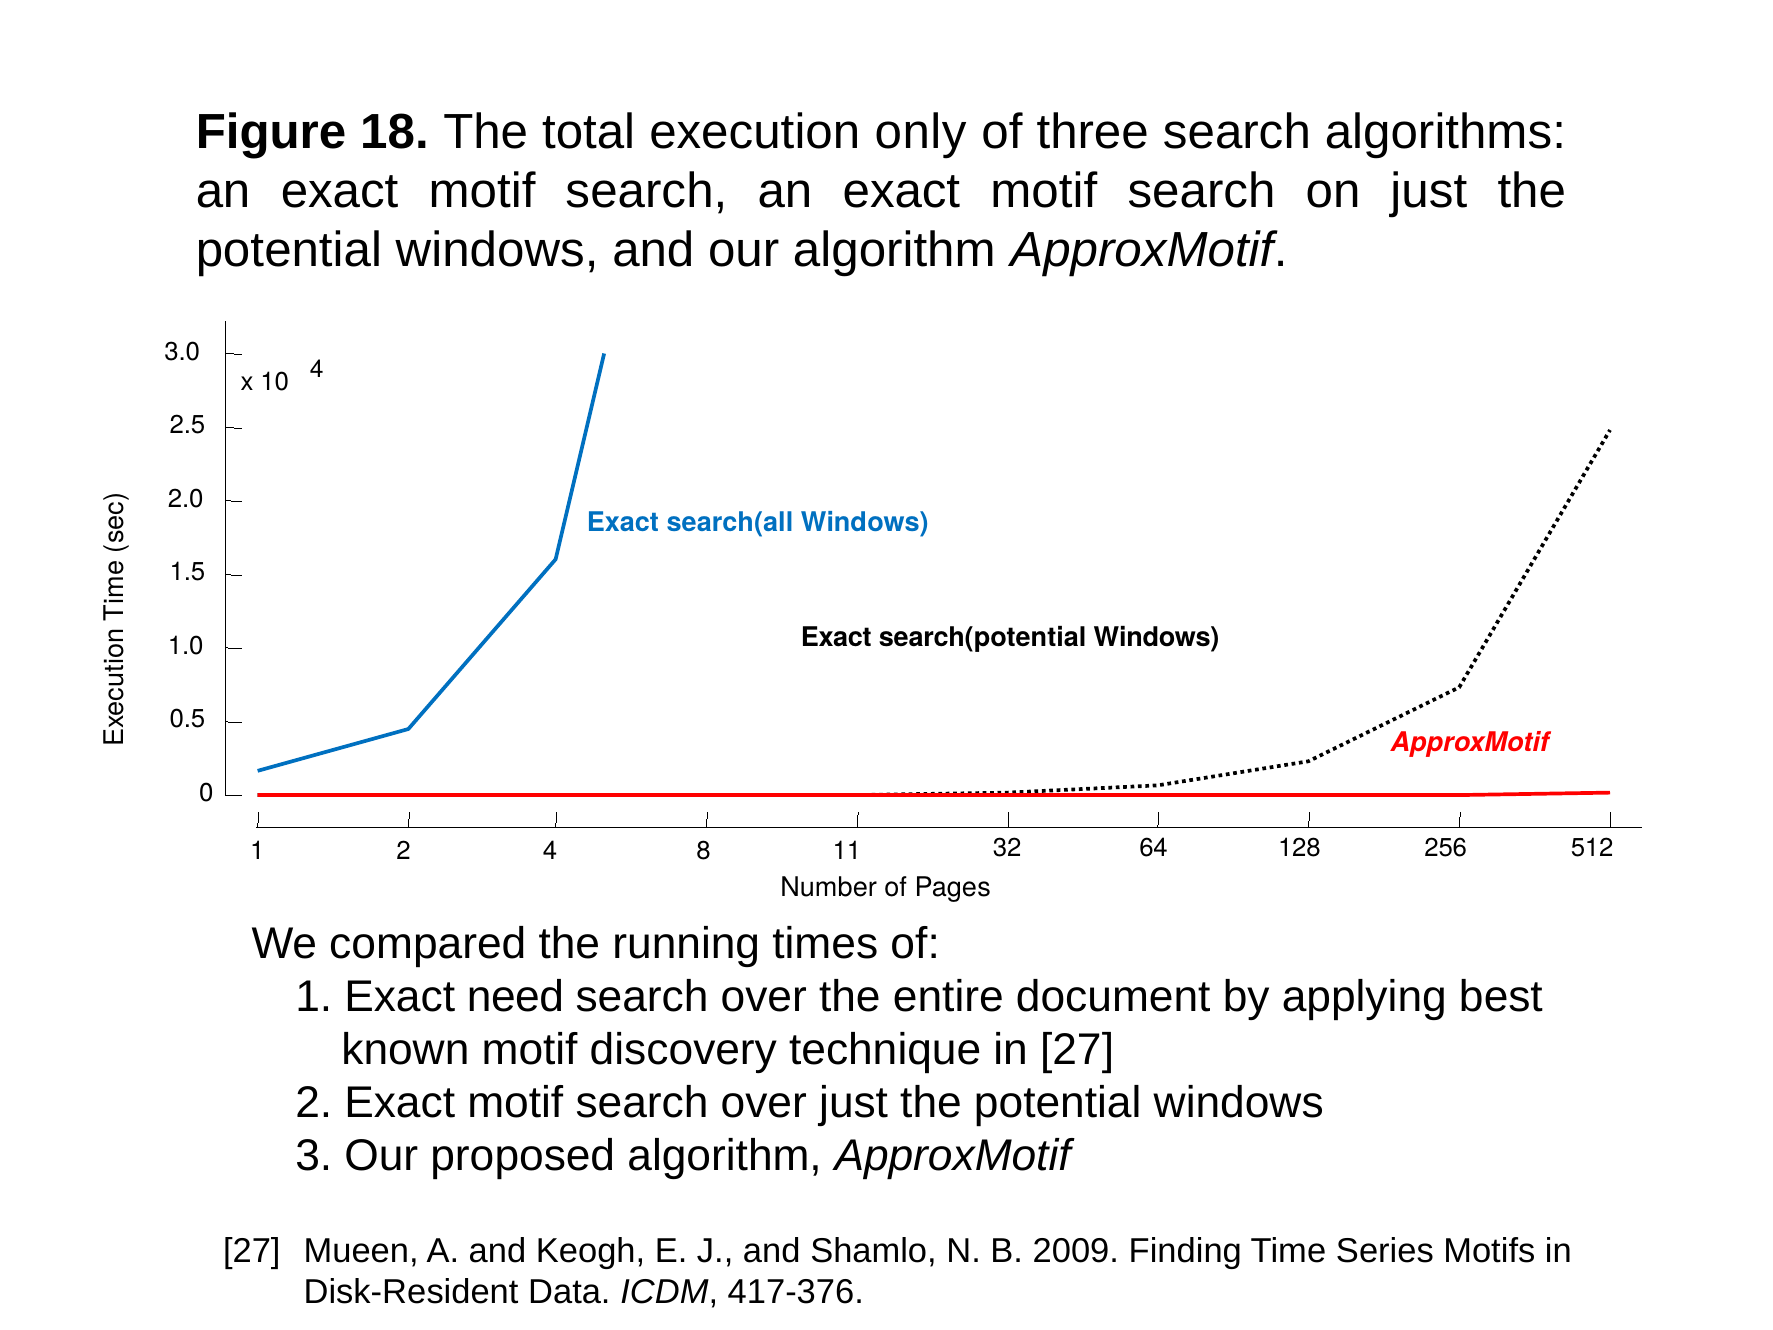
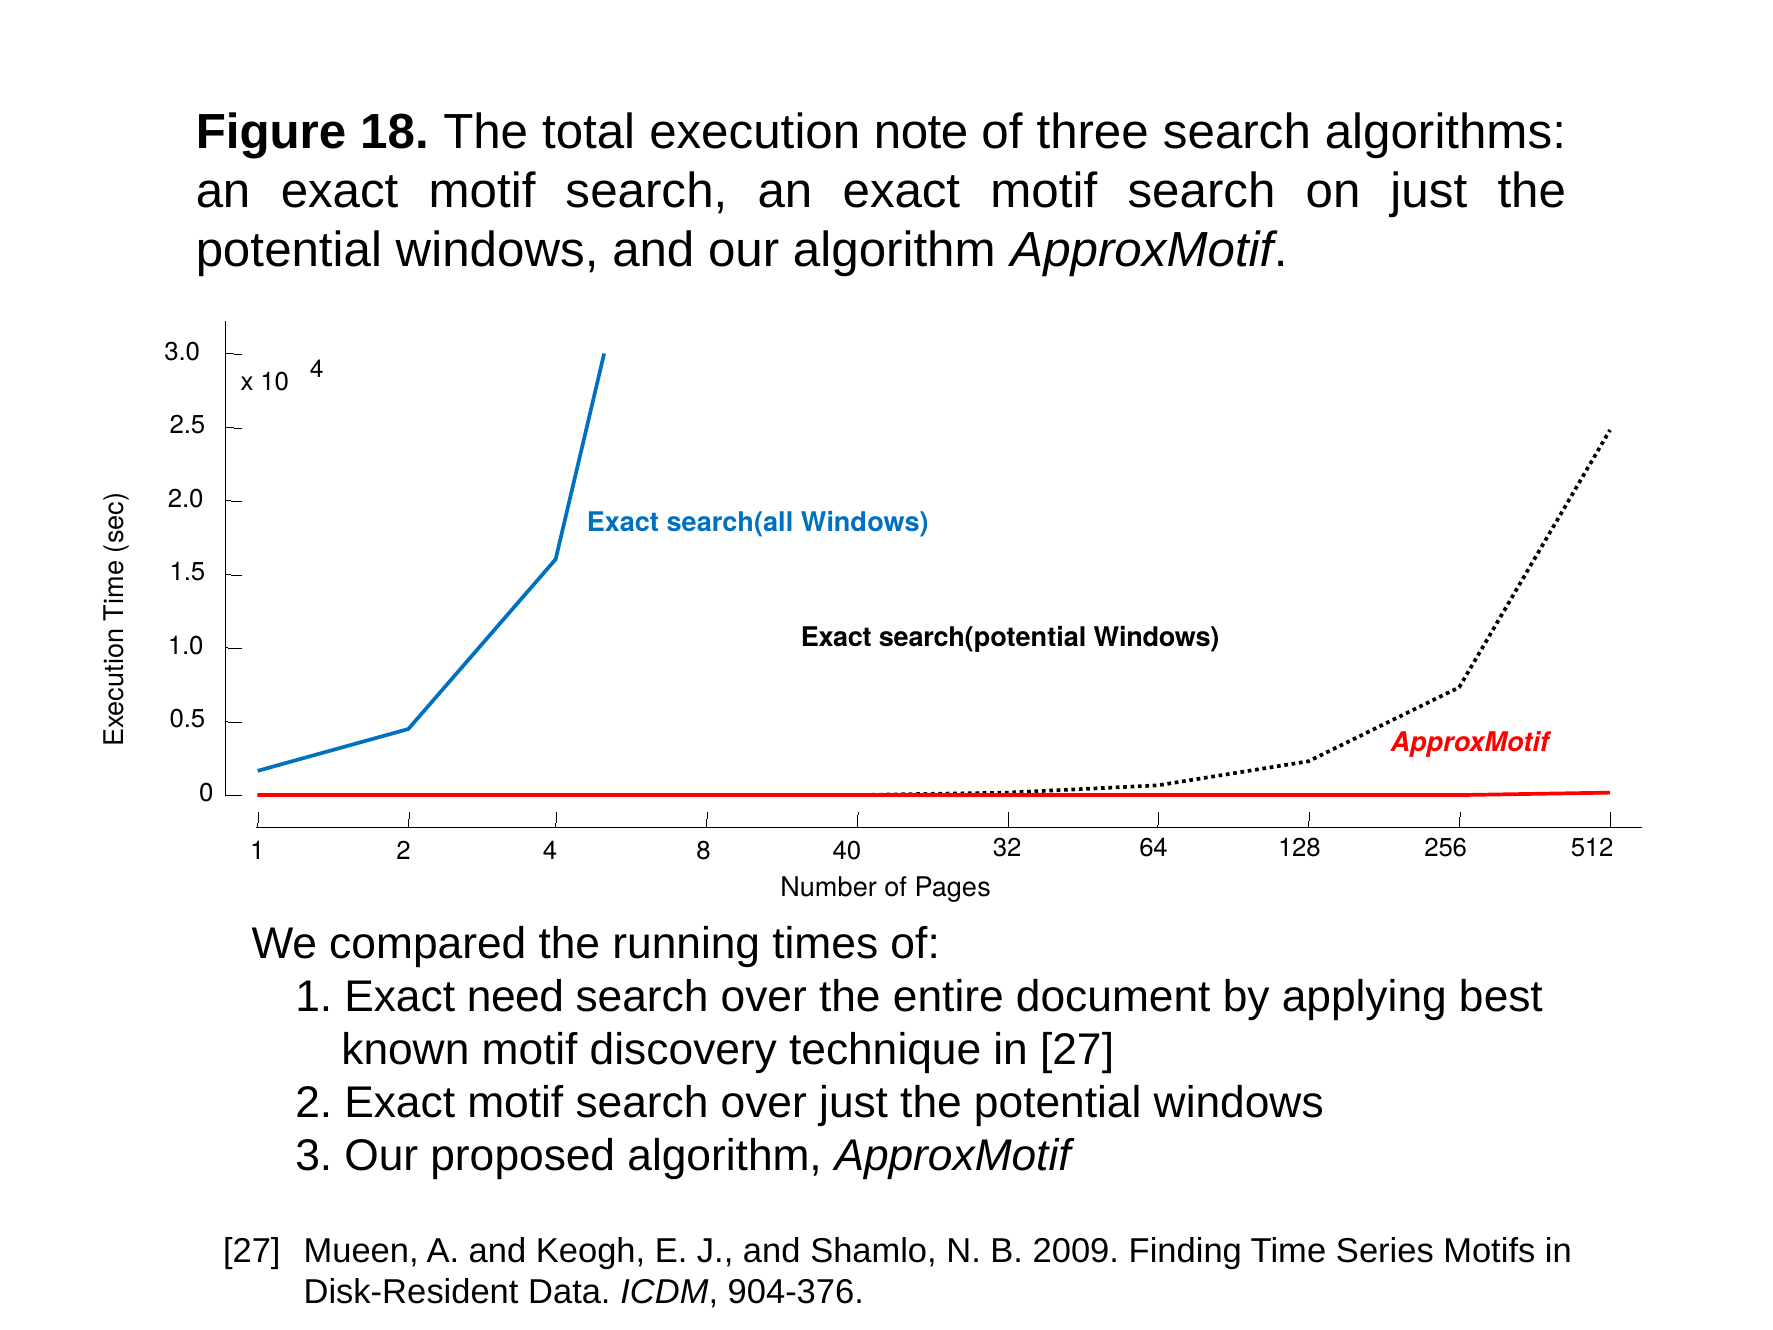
only: only -> note (921, 132)
11: 11 -> 40 (847, 851)
417-376: 417-376 -> 904-376 (796, 1292)
